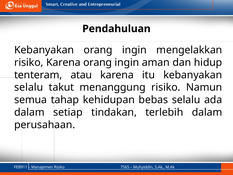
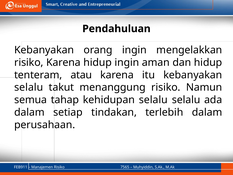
Karena orang: orang -> hidup (98, 62)
kehidupan bebas: bebas -> selalu (153, 100)
